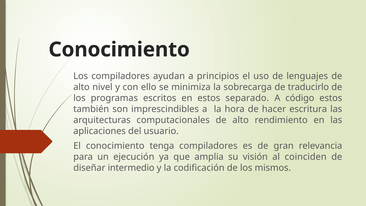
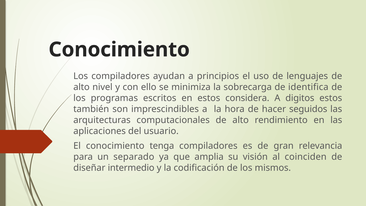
traducirlo: traducirlo -> identifica (308, 87)
separado: separado -> considera (247, 98)
código: código -> digitos (300, 98)
escritura: escritura -> seguidos (308, 109)
ejecución: ejecución -> separado (134, 157)
